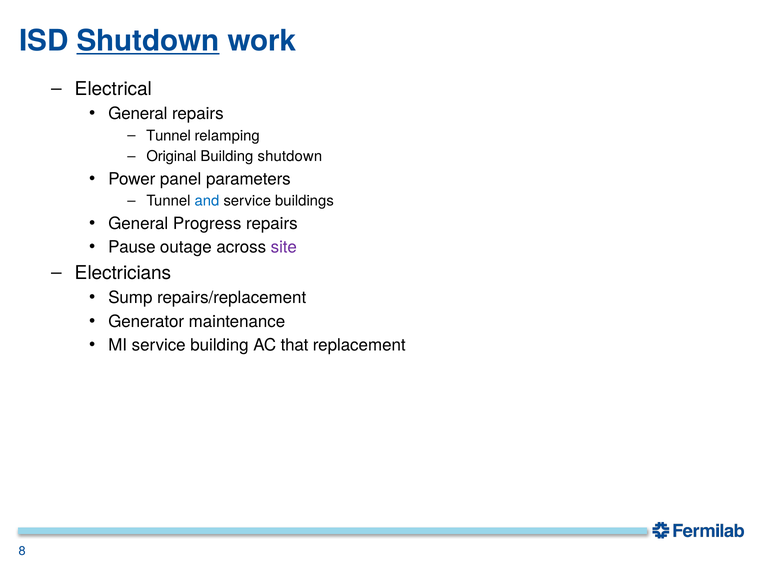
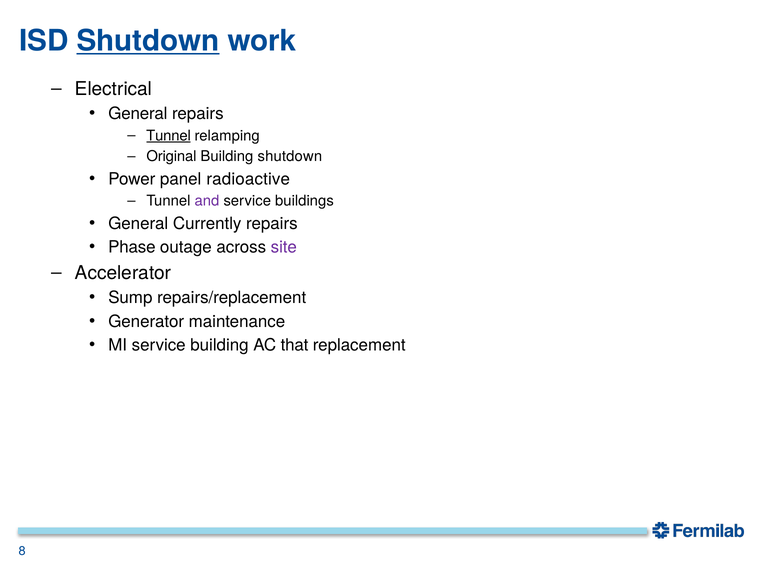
Tunnel underline: none -> present (169, 136)
parameters: parameters -> radioactive (248, 179)
and colour: blue -> purple (207, 201)
Progress: Progress -> Currently (207, 224)
Pause: Pause -> Phase (132, 247)
Electricians: Electricians -> Accelerator (123, 273)
